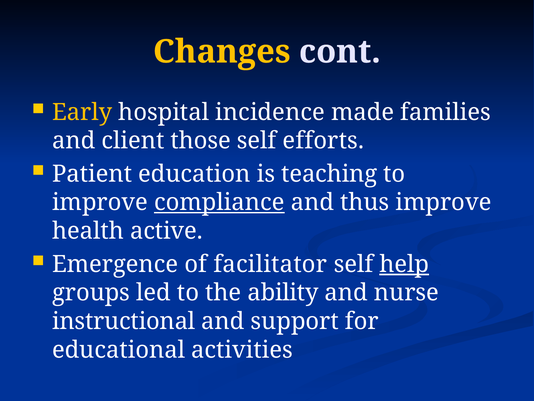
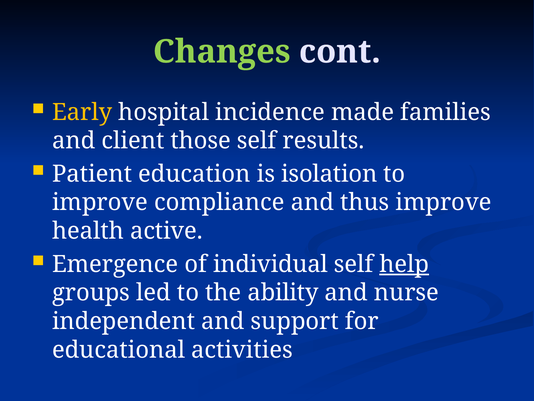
Changes colour: yellow -> light green (222, 52)
efforts: efforts -> results (323, 141)
teaching: teaching -> isolation (329, 174)
compliance underline: present -> none (219, 202)
facilitator: facilitator -> individual (271, 264)
instructional: instructional -> independent (124, 321)
